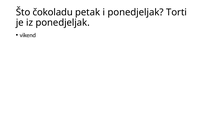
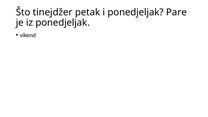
čokoladu: čokoladu -> tinejdžer (53, 12)
Torti: Torti -> Pare (176, 12)
